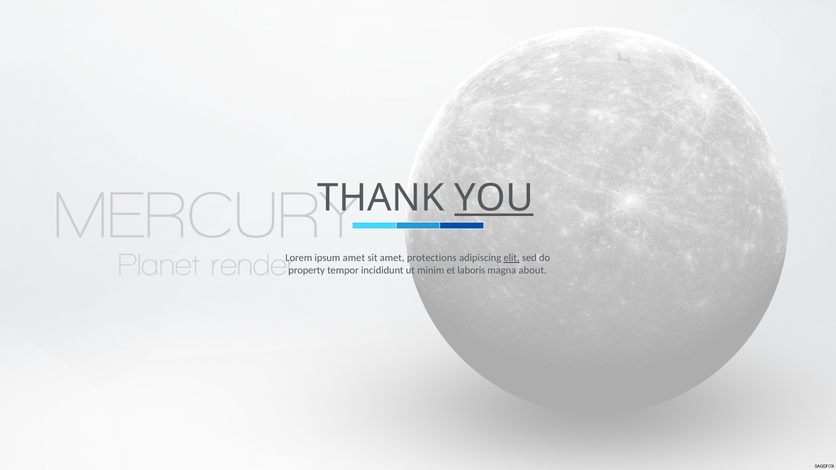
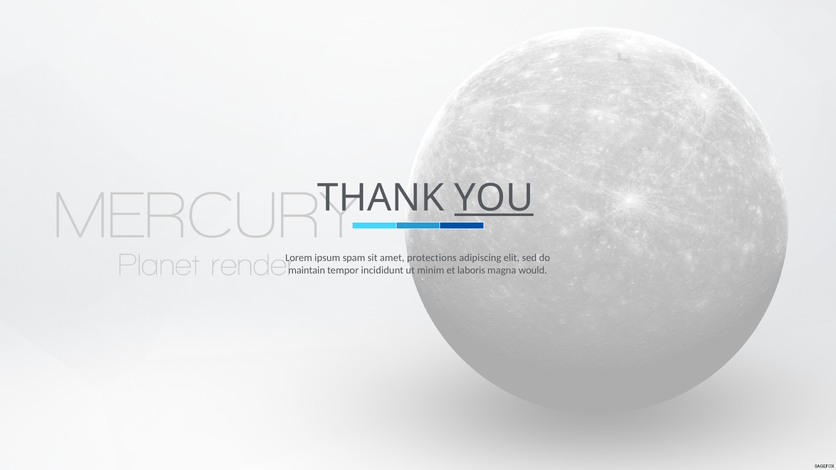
ipsum amet: amet -> spam (354, 258)
elit underline: present -> none (512, 258)
property: property -> maintain (307, 271)
about: about -> would (533, 271)
